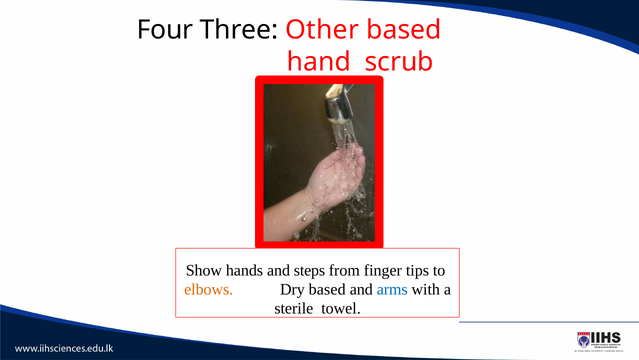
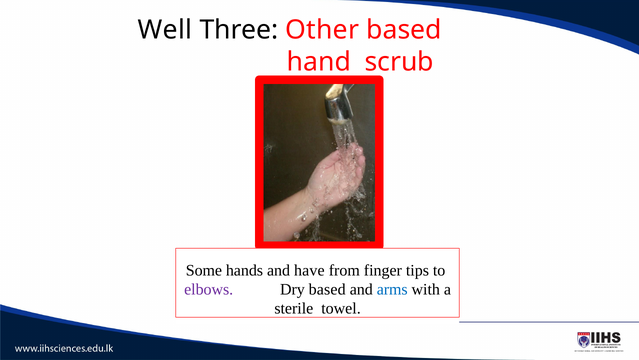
Four: Four -> Well (165, 30)
Show: Show -> Some (204, 270)
steps: steps -> have (309, 270)
elbows colour: orange -> purple (209, 289)
